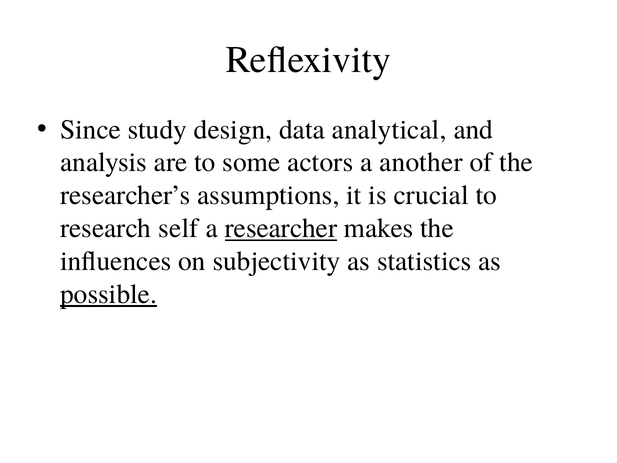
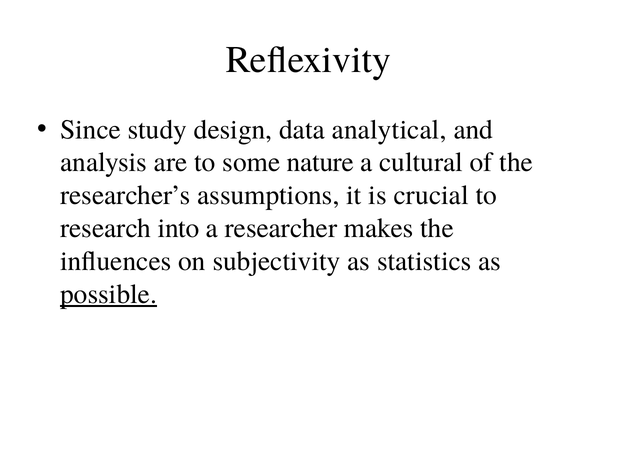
actors: actors -> nature (320, 162)
another: another -> cultural (421, 162)
self: self -> into (179, 228)
researcher underline: present -> none (281, 228)
